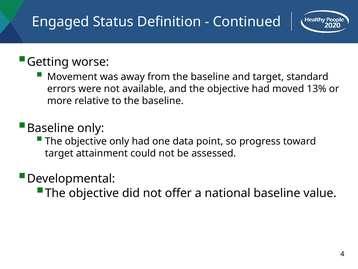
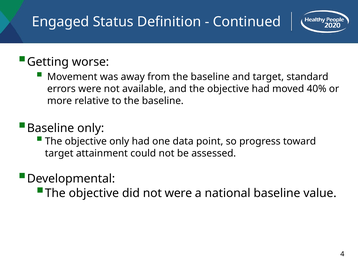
13%: 13% -> 40% (317, 89)
not offer: offer -> were (178, 193)
